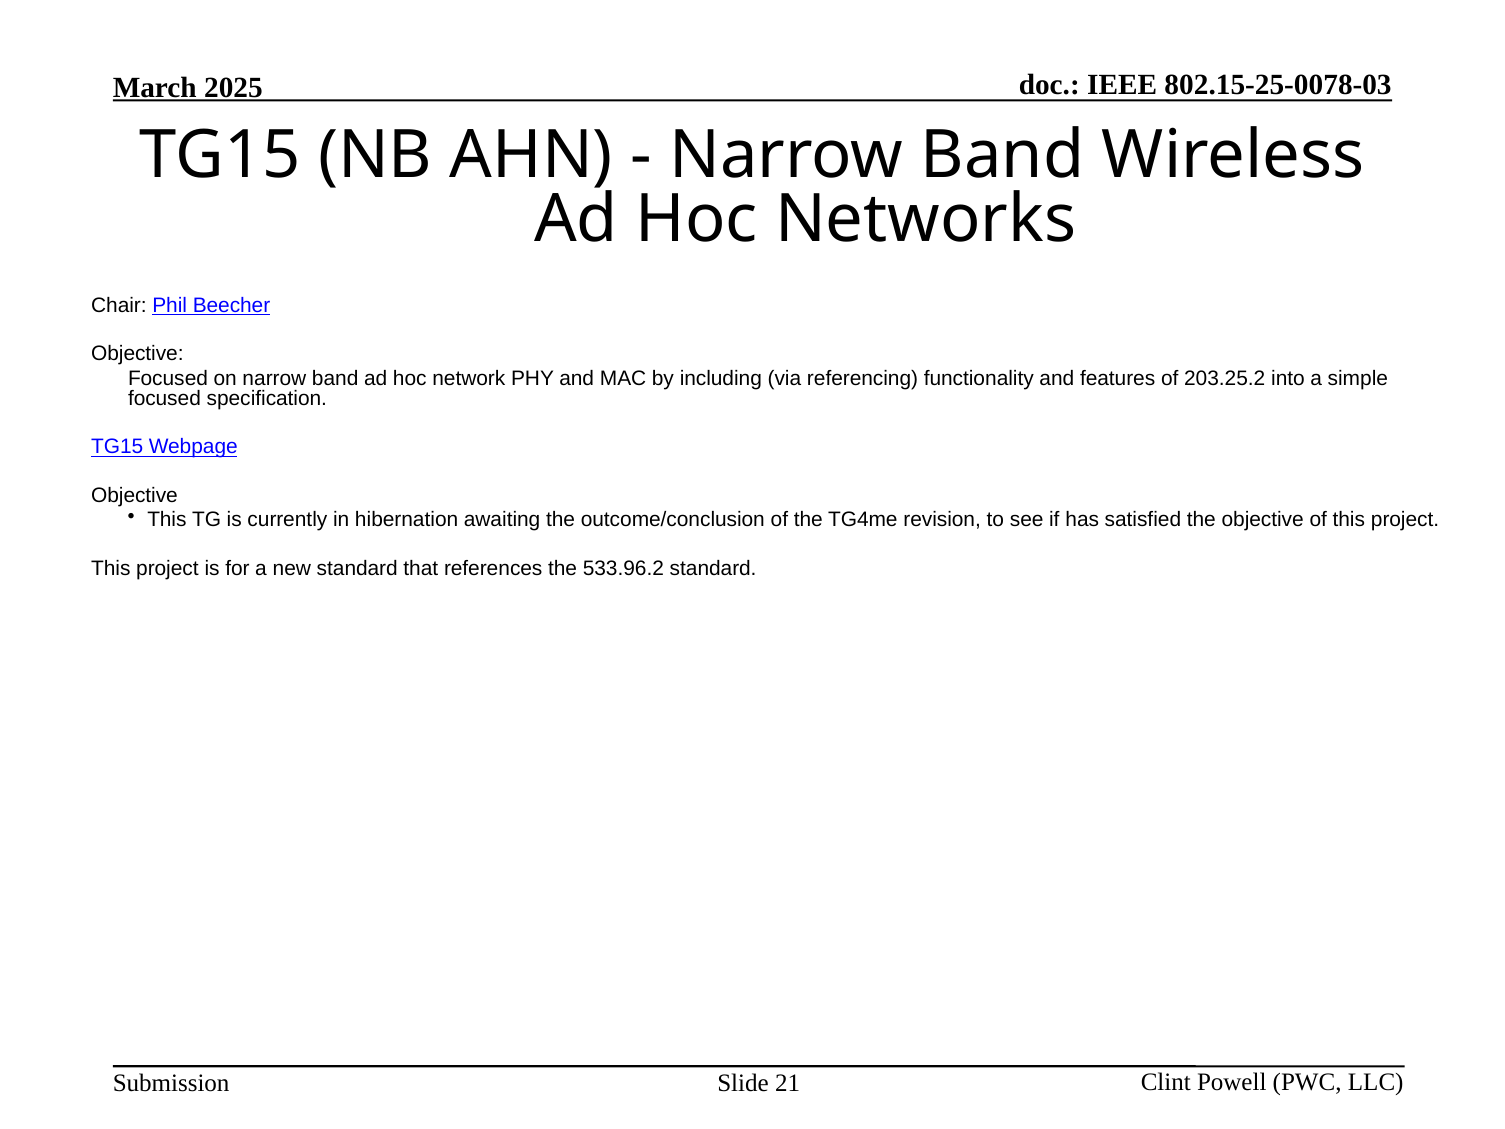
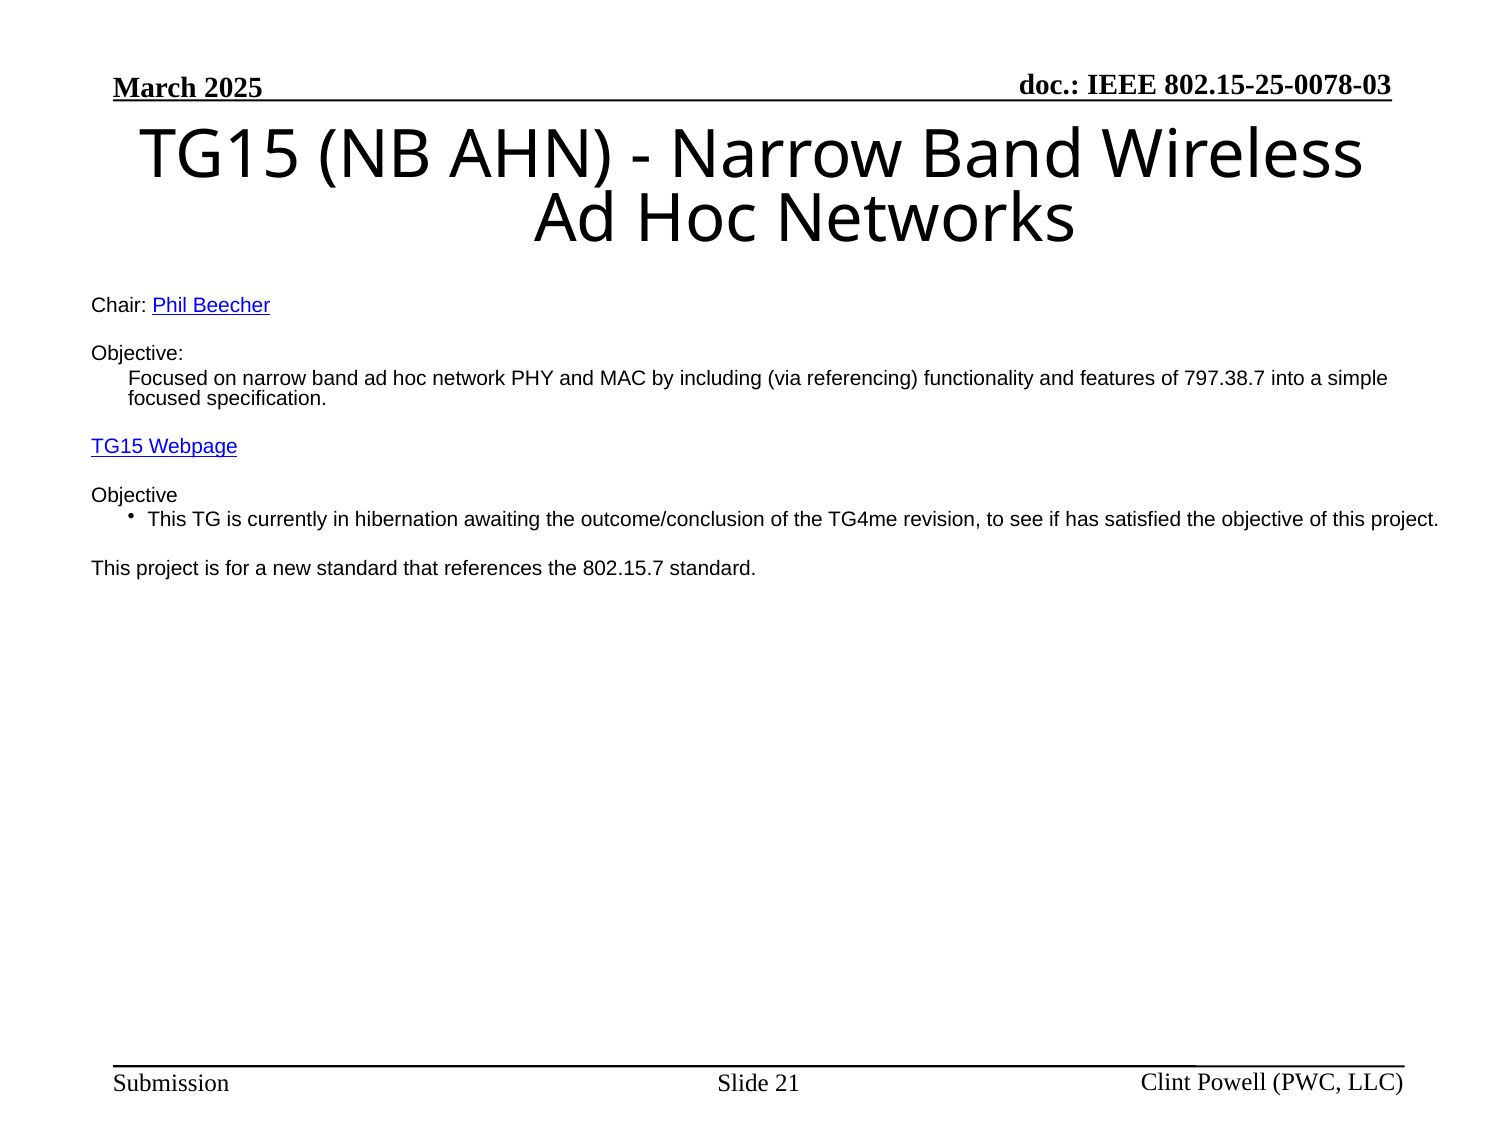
203.25.2: 203.25.2 -> 797.38.7 (1225, 378)
533.96.2: 533.96.2 -> 802.15.7 (623, 568)
